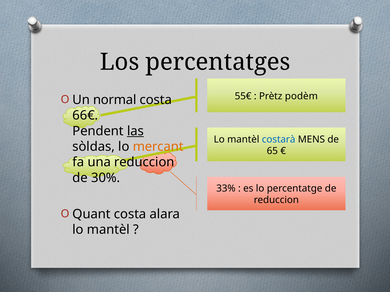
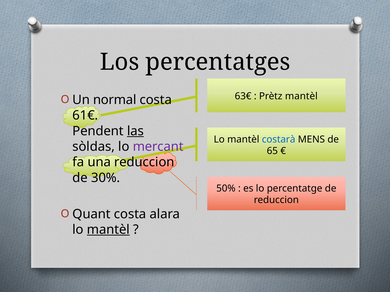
55€: 55€ -> 63€ (243, 96)
Prètz podèm: podèm -> mantèl (301, 96)
66€: 66€ -> 61€ (85, 116)
mercant colour: orange -> purple (158, 147)
33%: 33% -> 50% (226, 189)
mantèl underline: none -> present (108, 230)
